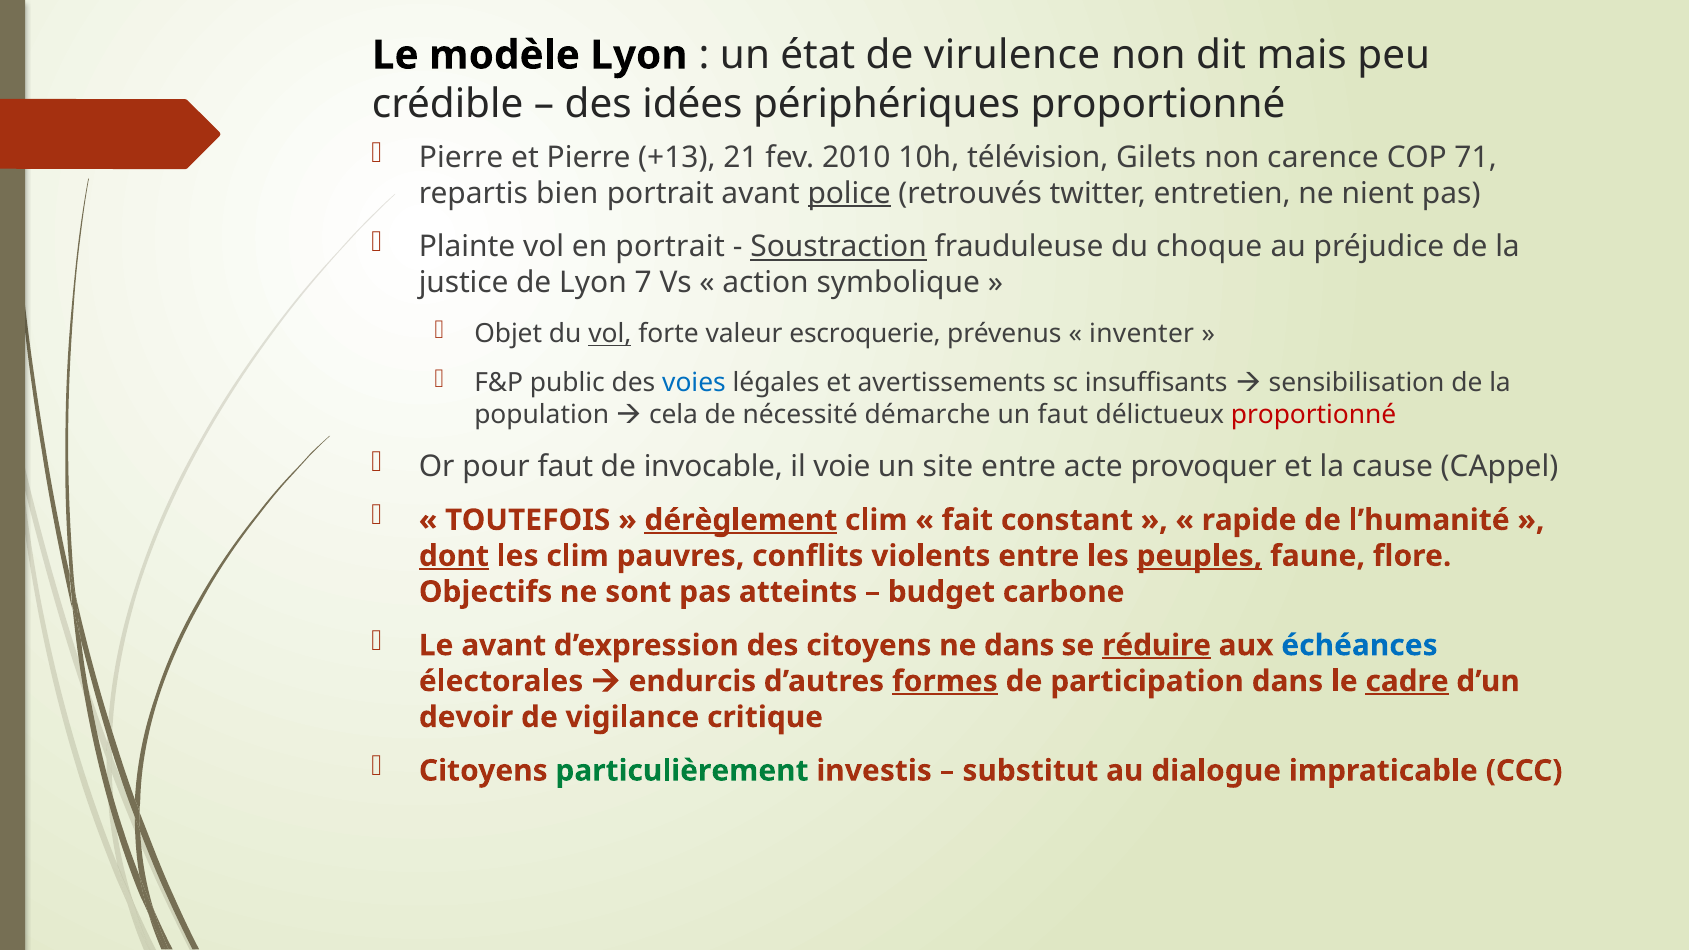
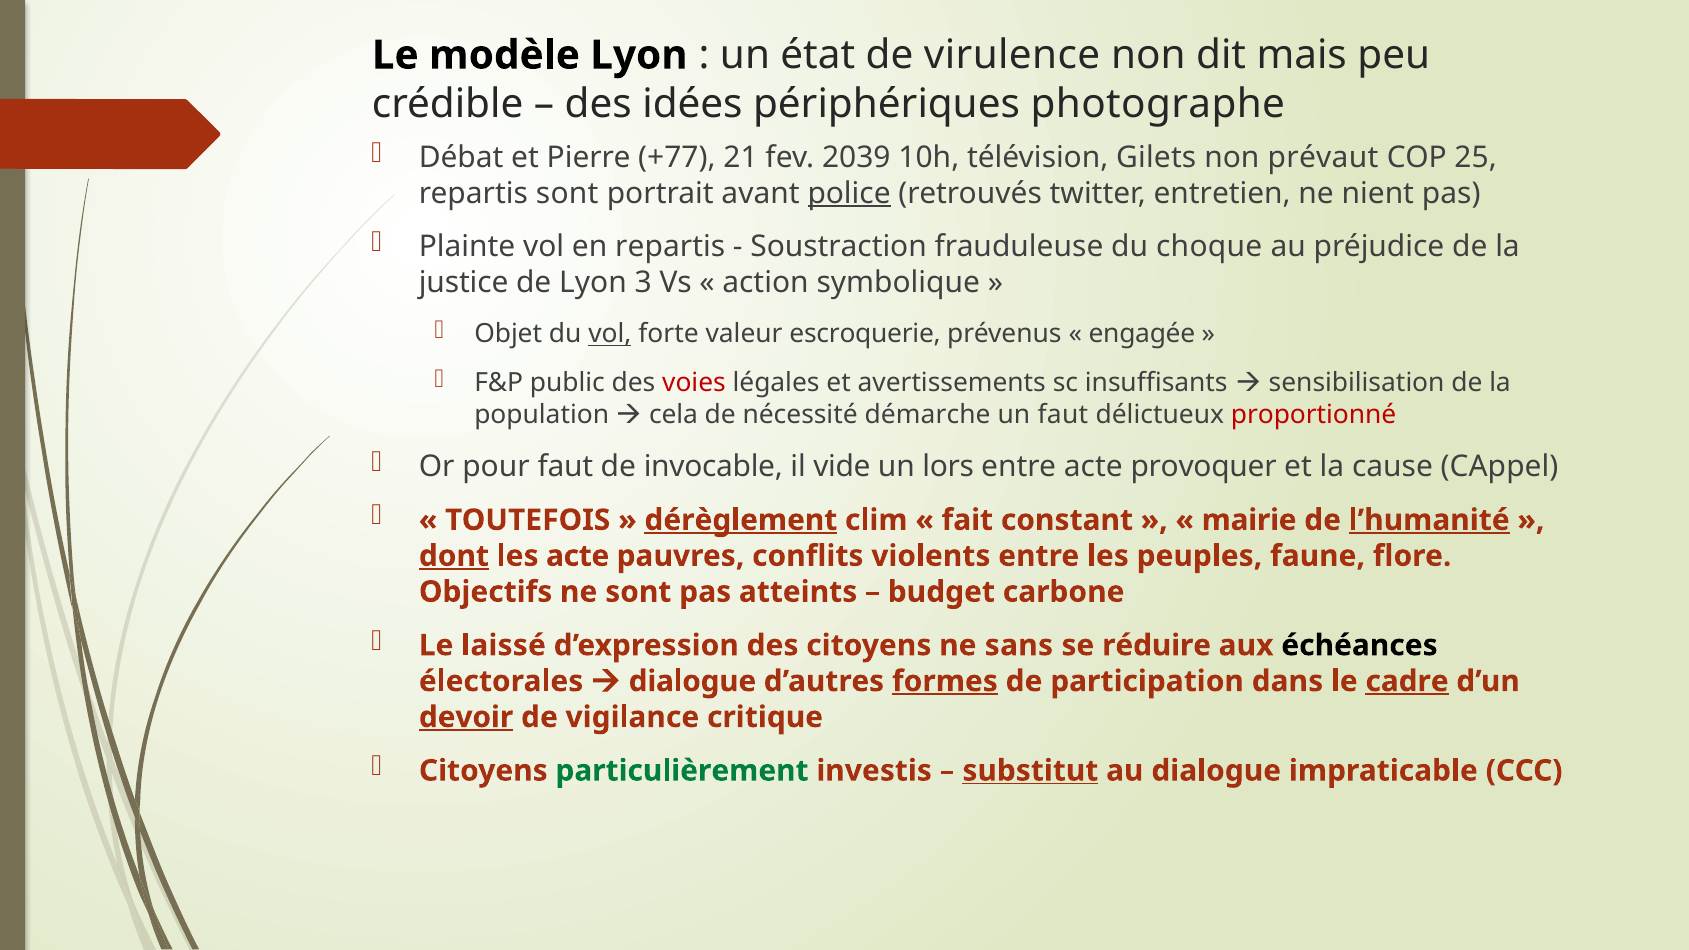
périphériques proportionné: proportionné -> photographe (1158, 104)
Pierre: Pierre -> Débat (461, 158)
+13: +13 -> +77 (677, 158)
2010: 2010 -> 2039 (856, 158)
carence: carence -> prévaut (1323, 158)
71: 71 -> 25 (1476, 158)
repartis bien: bien -> sont (567, 193)
en portrait: portrait -> repartis (670, 247)
Soustraction underline: present -> none (839, 247)
7: 7 -> 3 (643, 283)
inventer: inventer -> engagée (1142, 334)
voies colour: blue -> red (694, 383)
voie: voie -> vide (842, 467)
site: site -> lors (948, 467)
rapide: rapide -> mairie (1249, 520)
l’humanité underline: none -> present (1429, 520)
les clim: clim -> acte (578, 556)
peuples underline: present -> none (1199, 556)
Le avant: avant -> laissé (504, 645)
ne dans: dans -> sans (1019, 645)
réduire underline: present -> none (1157, 645)
échéances colour: blue -> black (1359, 645)
endurcis: endurcis -> dialogue (692, 681)
devoir underline: none -> present (466, 717)
substitut underline: none -> present (1030, 771)
